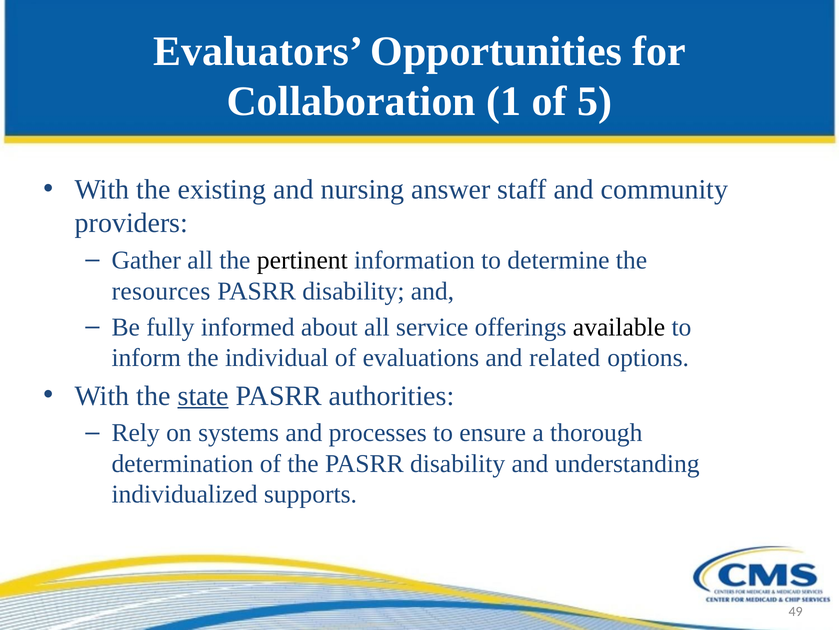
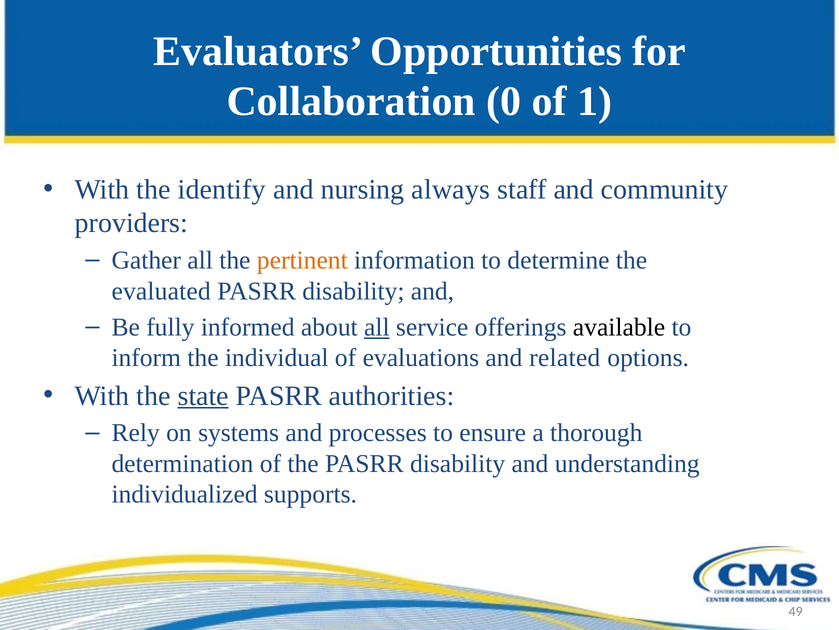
1: 1 -> 0 (504, 102)
5: 5 -> 1 (595, 102)
existing: existing -> identify (222, 189)
answer: answer -> always (451, 189)
pertinent colour: black -> orange (302, 260)
resources: resources -> evaluated (161, 291)
all underline: none -> present (377, 327)
